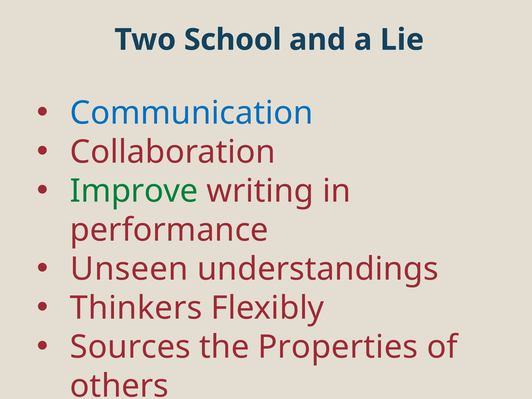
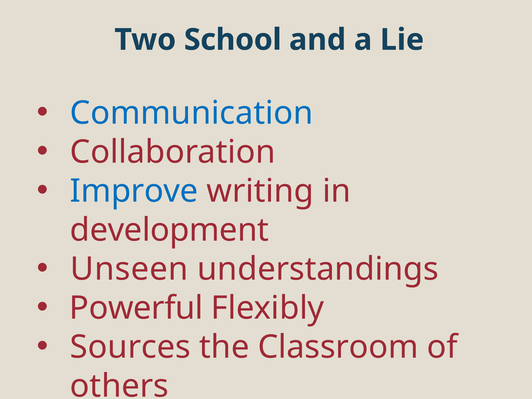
Improve colour: green -> blue (134, 191)
performance: performance -> development (169, 230)
Thinkers: Thinkers -> Powerful (136, 308)
Properties: Properties -> Classroom (338, 347)
